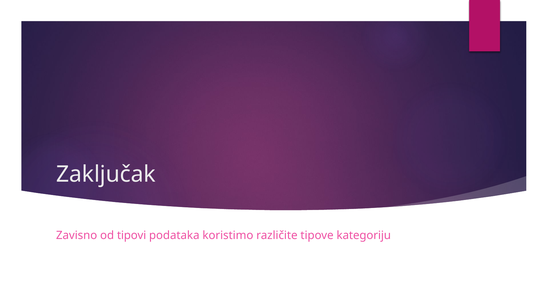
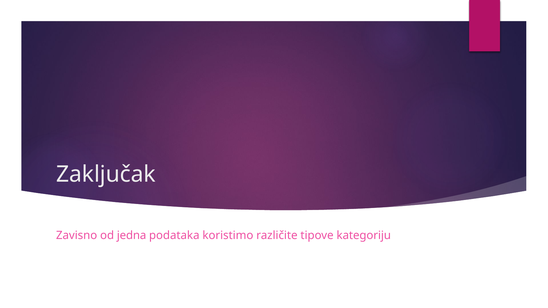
tipovi: tipovi -> jedna (132, 236)
